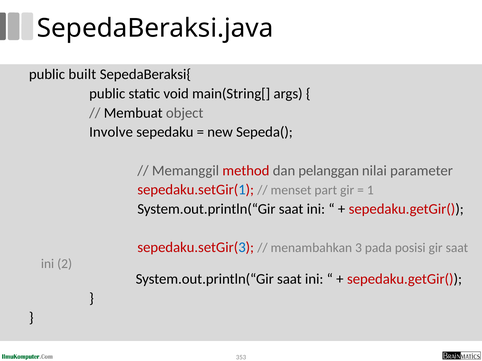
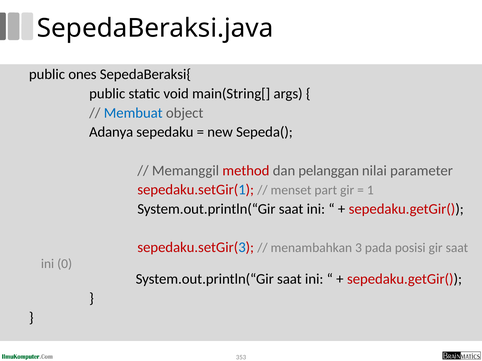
built: built -> ones (82, 75)
Membuat colour: black -> blue (133, 113)
Involve: Involve -> Adanya (111, 132)
2: 2 -> 0 (65, 264)
